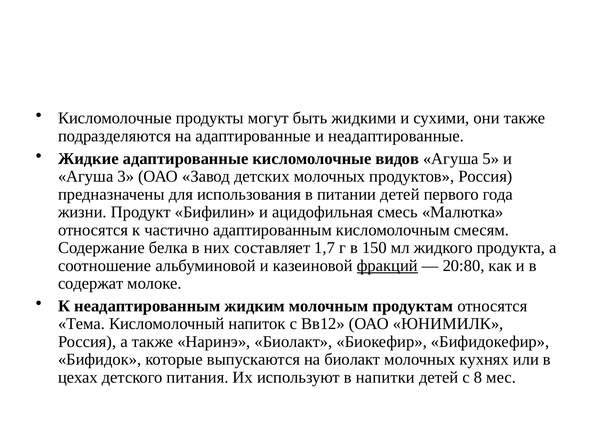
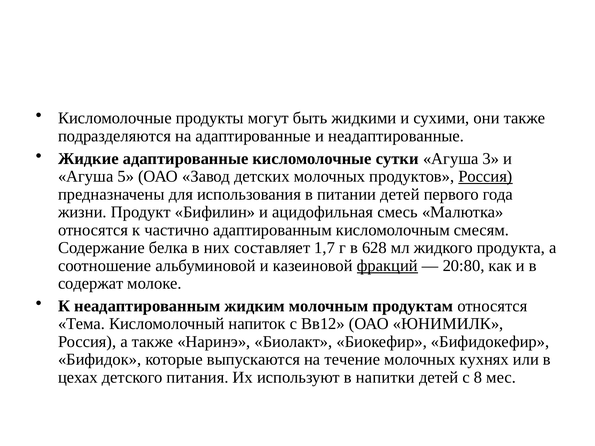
видов: видов -> сутки (397, 159)
5: 5 -> 3 (491, 159)
3: 3 -> 5 (126, 176)
Россия underline: none -> present (485, 176)
150: 150 -> 628 (374, 248)
на биолакт: биолакт -> течение (352, 360)
